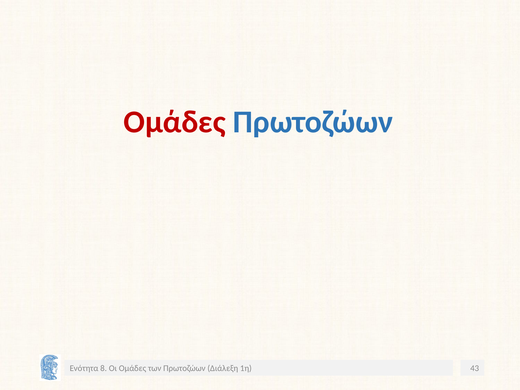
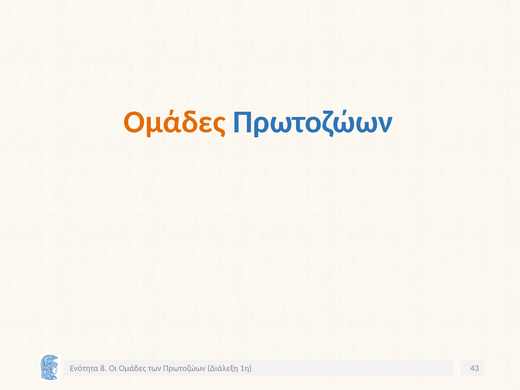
Ομάδες colour: red -> orange (175, 122)
